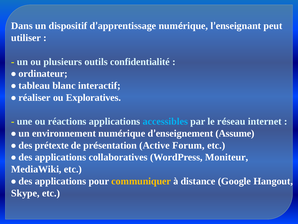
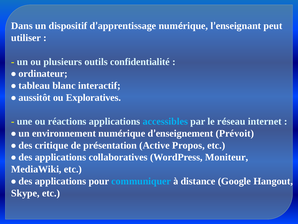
réaliser: réaliser -> aussitôt (35, 97)
Assume: Assume -> Prévoit (235, 133)
prétexte: prétexte -> critique (52, 145)
Forum: Forum -> Propos (188, 145)
communiquer colour: yellow -> light blue (141, 181)
